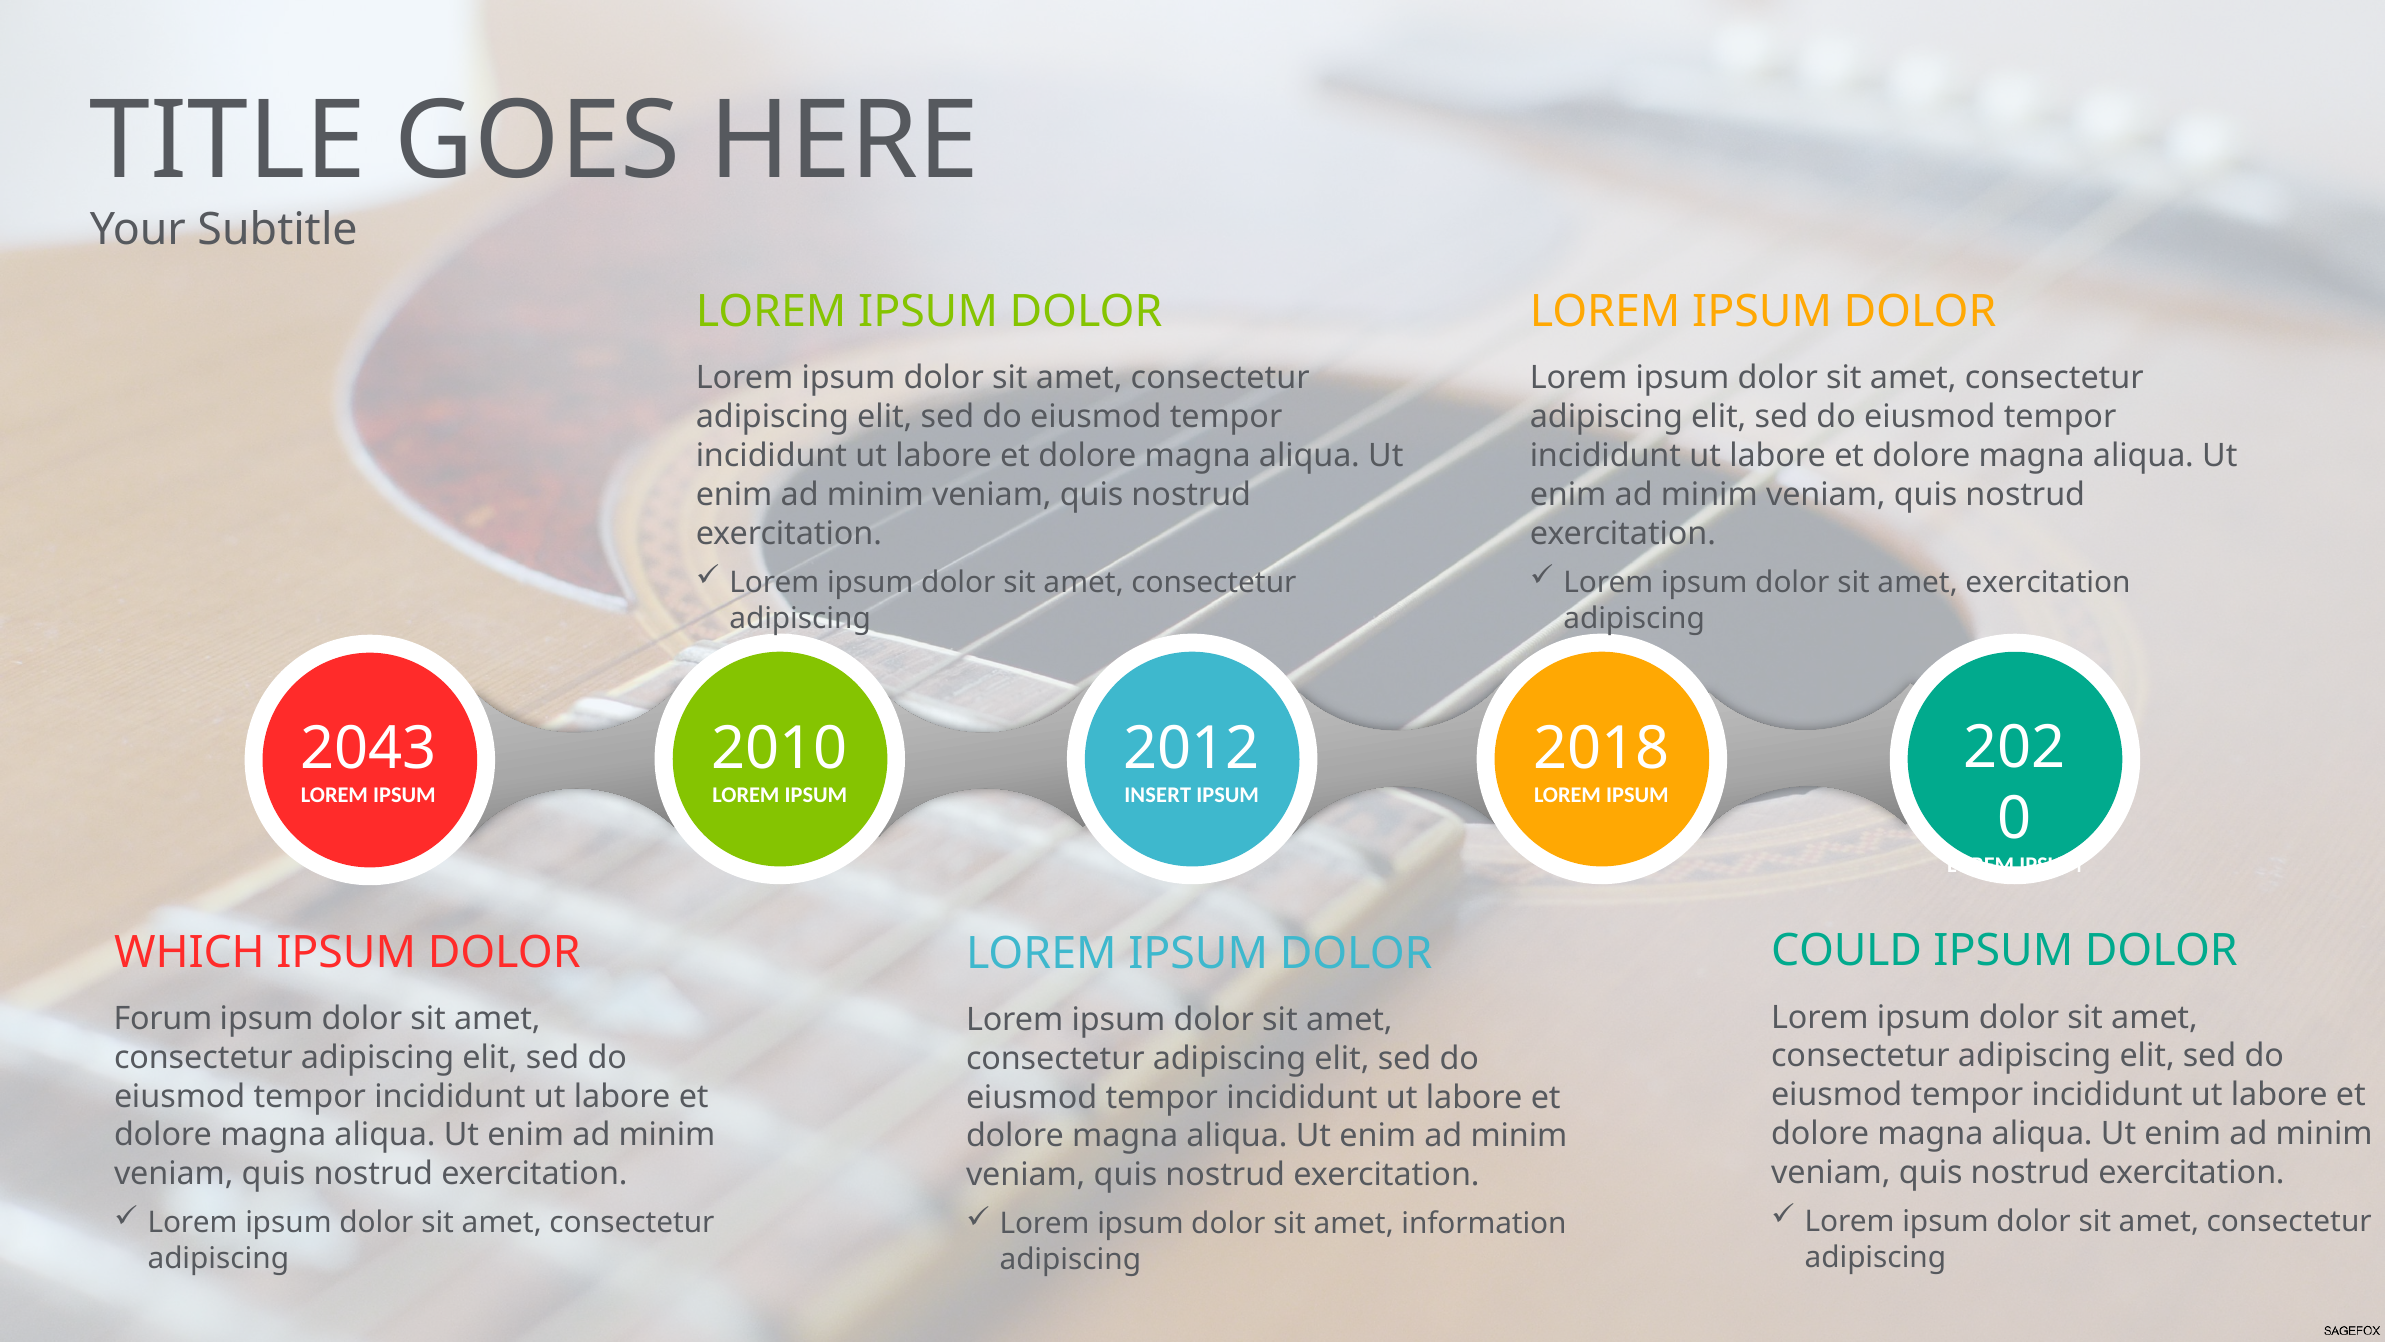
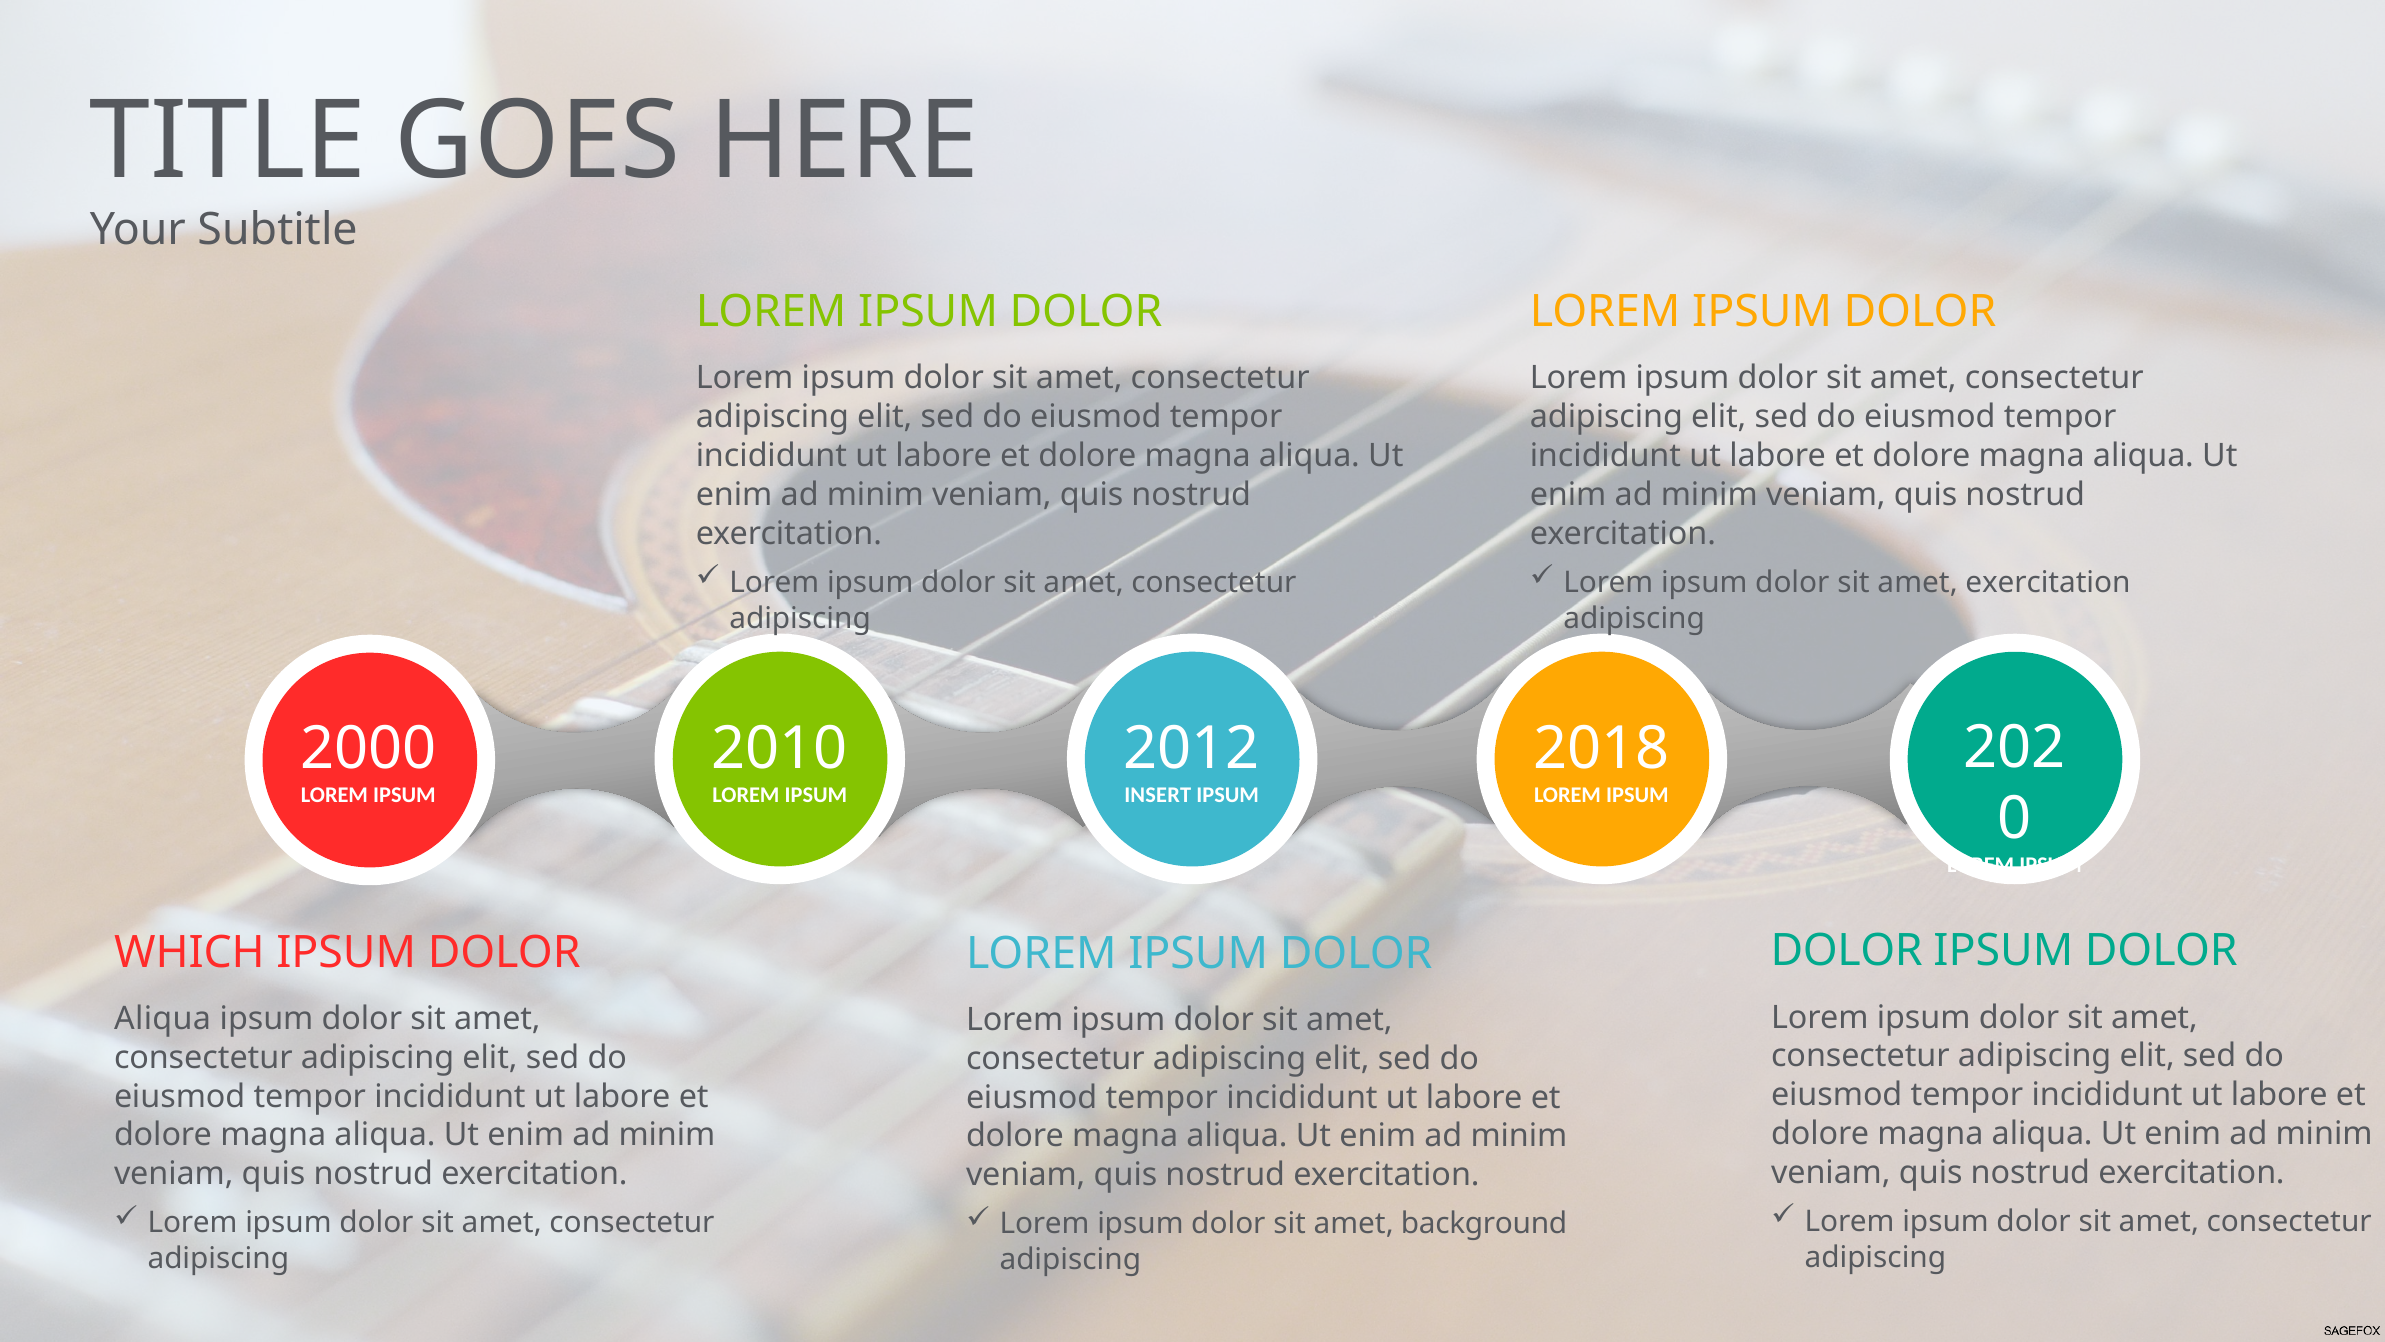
2043: 2043 -> 2000 (368, 748)
COULD: COULD -> DOLOR (1847, 951)
Forum: Forum -> Aliqua (163, 1018)
information: information -> background (1484, 1224)
